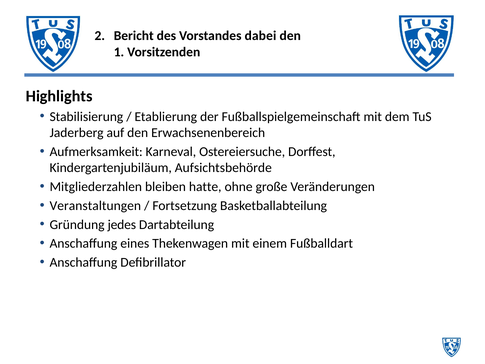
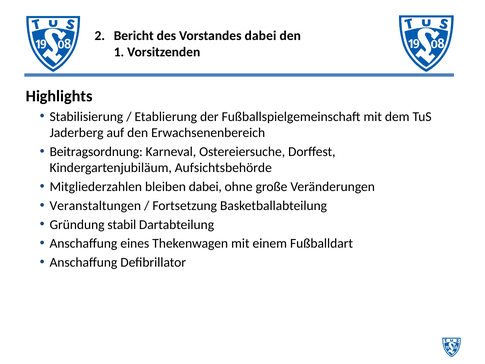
Aufmerksamkeit: Aufmerksamkeit -> Beitragsordnung (96, 152)
bleiben hatte: hatte -> dabei (205, 187)
jedes: jedes -> stabil (122, 224)
